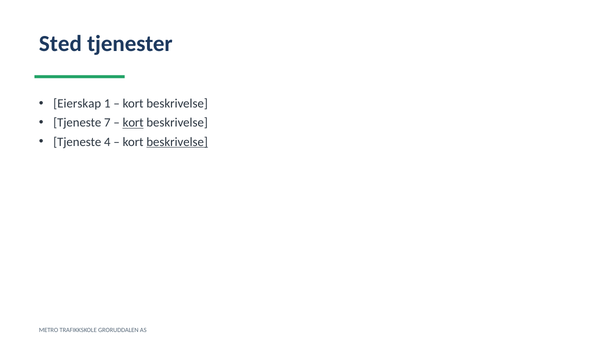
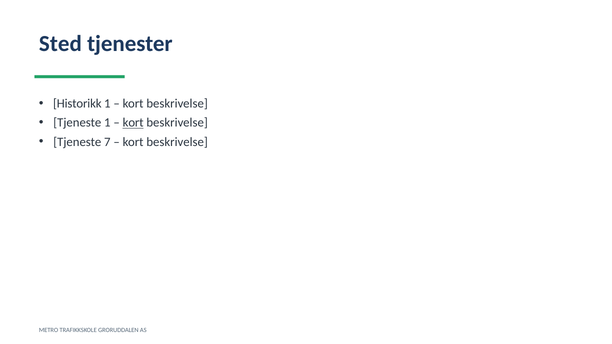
Eierskap: Eierskap -> Historikk (77, 104)
Tjeneste 7: 7 -> 1 (107, 123)
4: 4 -> 7 (107, 142)
beskrivelse underline: present -> none (177, 142)
